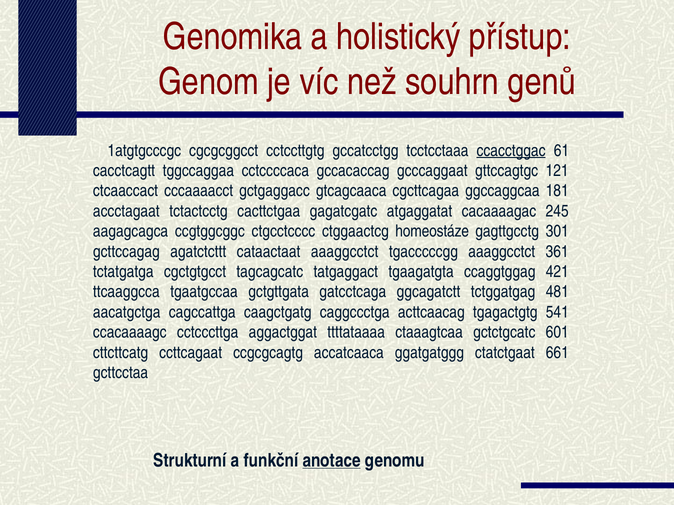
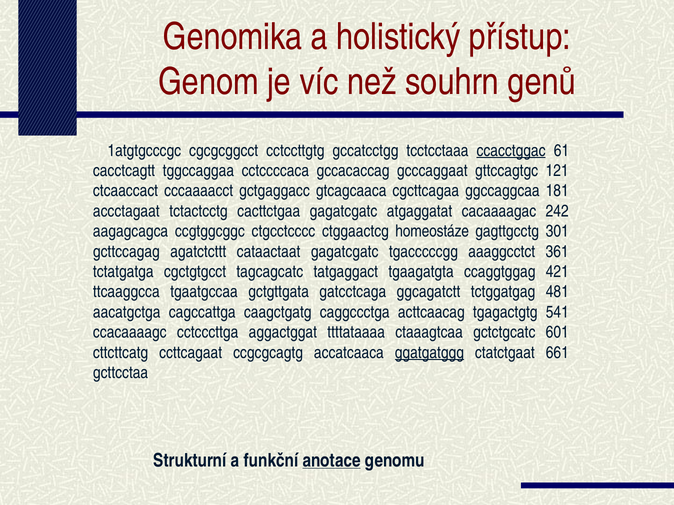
245: 245 -> 242 (557, 211)
cataactaat aaaggcctct: aaaggcctct -> gagatcgatc (345, 252)
ggatgatggg underline: none -> present (429, 353)
